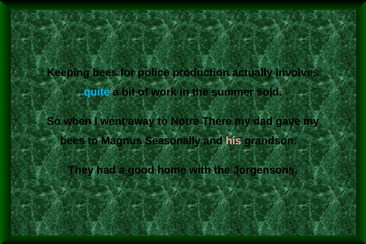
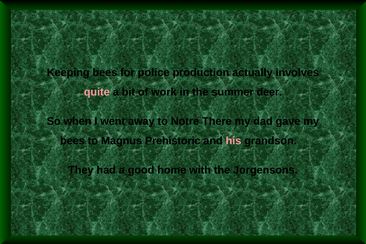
quite colour: light blue -> pink (97, 92)
sold: sold -> deer (269, 92)
Seasonally: Seasonally -> Prehistoric (173, 141)
